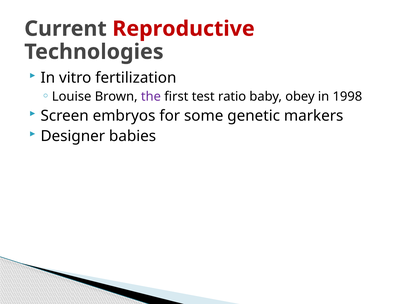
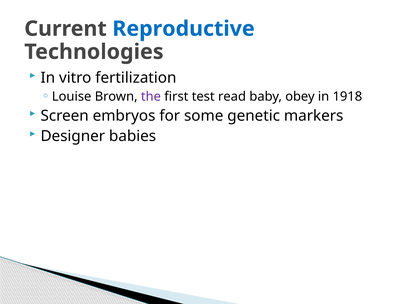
Reproductive colour: red -> blue (184, 29)
ratio: ratio -> read (232, 97)
1998: 1998 -> 1918 (347, 97)
